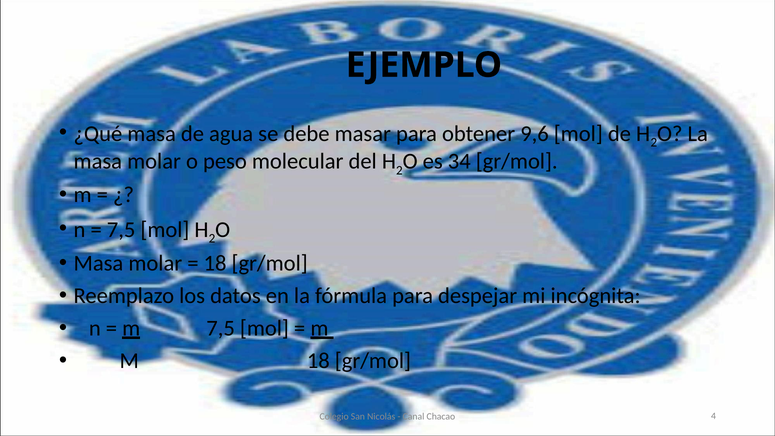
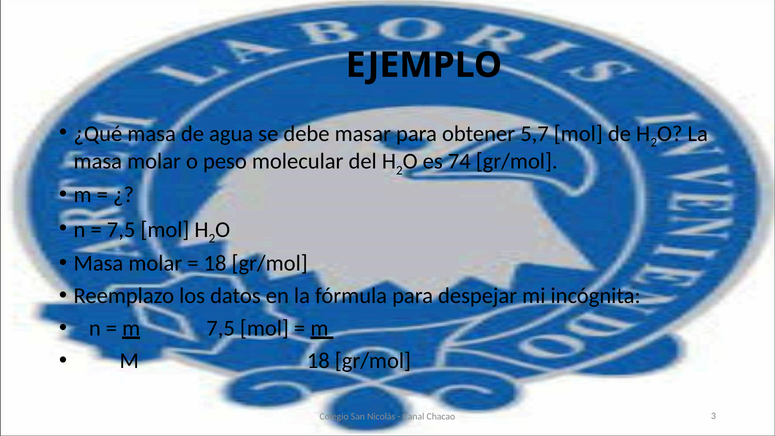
9,6: 9,6 -> 5,7 (535, 134)
34: 34 -> 74 (459, 161)
4: 4 -> 3 (713, 416)
